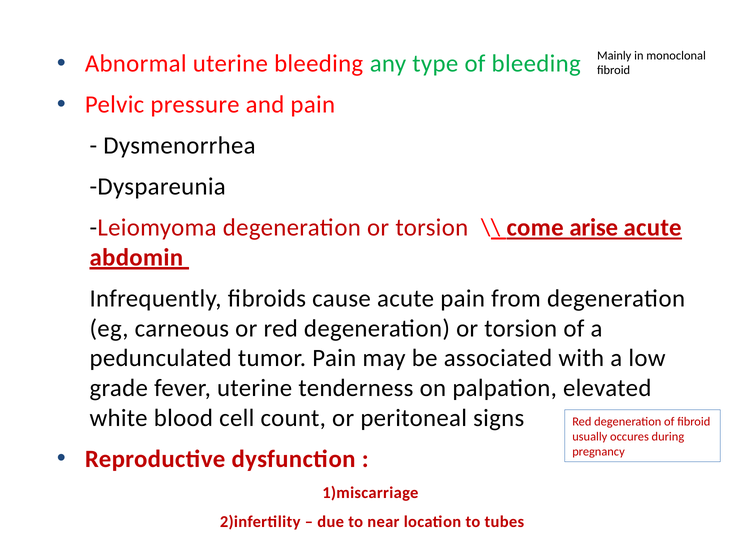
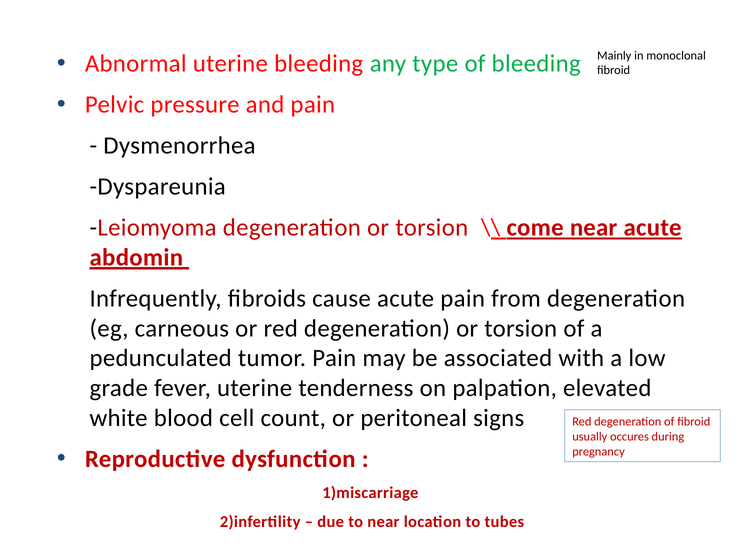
come arise: arise -> near (594, 228)
